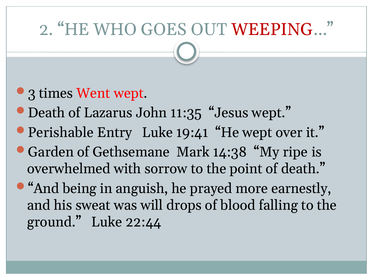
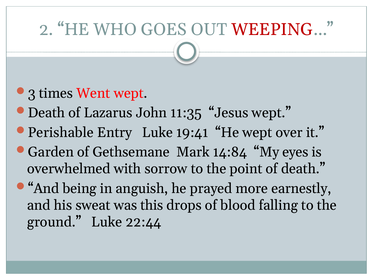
14:38: 14:38 -> 14:84 (230, 152)
ripe: ripe -> eyes (295, 152)
will: will -> this (152, 205)
